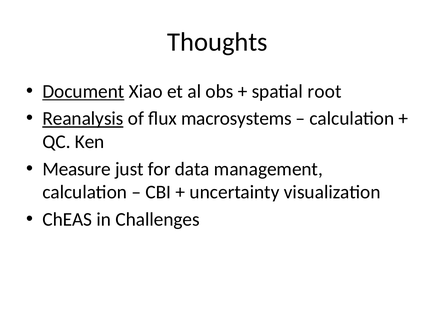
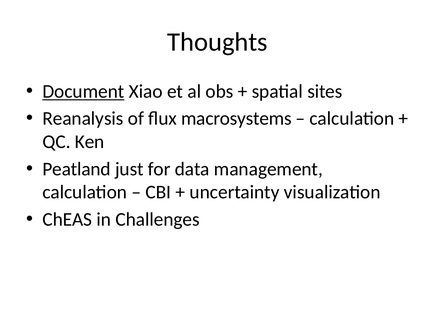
root: root -> sites (325, 91)
Reanalysis underline: present -> none (83, 118)
Measure: Measure -> Peatland (77, 169)
